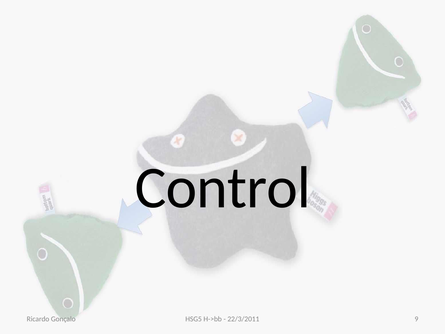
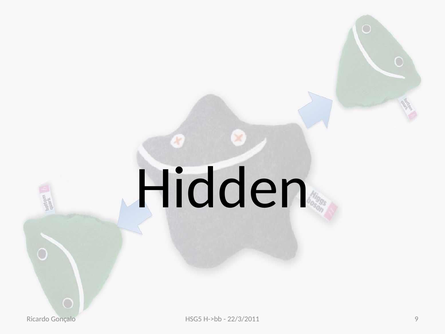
Control: Control -> Hidden (222, 188)
